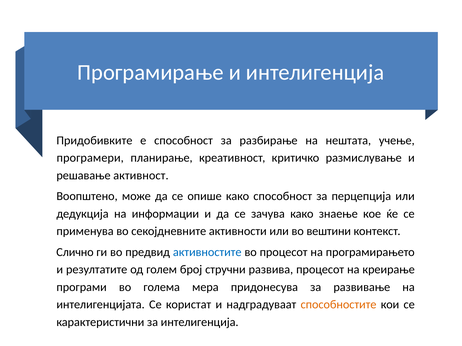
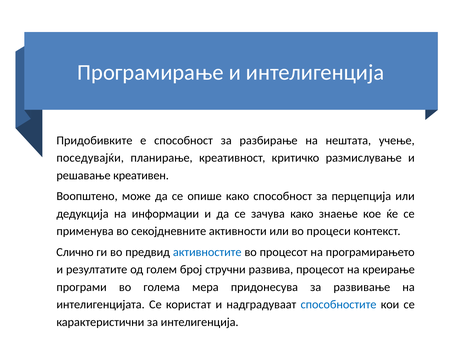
програмери: програмери -> поседувајќи (90, 158)
активност: активност -> креативен (141, 176)
вештини: вештини -> процеси (329, 232)
способностите colour: orange -> blue (339, 305)
